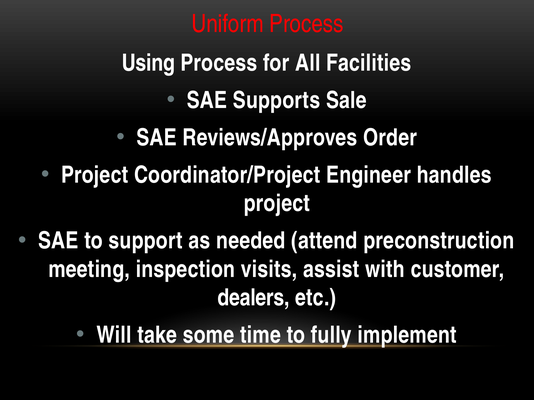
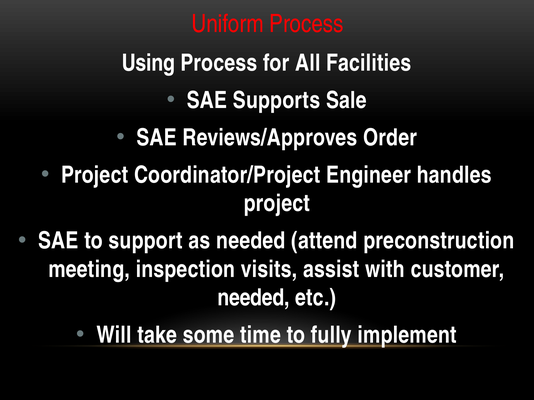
dealers: dealers -> needed (254, 298)
